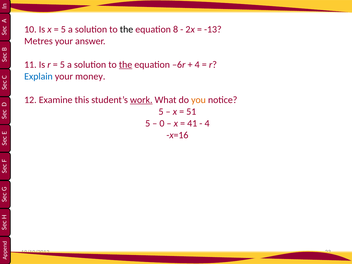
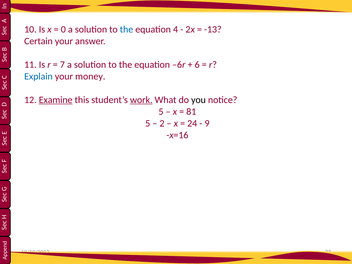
5: 5 -> 0 (63, 29)
the colour: black -> blue (126, 29)
8: 8 -> 4 (176, 29)
Metres: Metres -> Certain (38, 41)
5: 5 -> 7 (62, 65)
the underline: present -> none (126, 65)
4: 4 -> 6 (197, 65)
Examine underline: none -> present (56, 100)
you colour: orange -> black (198, 100)
51: 51 -> 81 (191, 112)
0: 0 -> 2 (162, 123)
41: 41 -> 24 (192, 123)
4: 4 -> 9 (207, 123)
